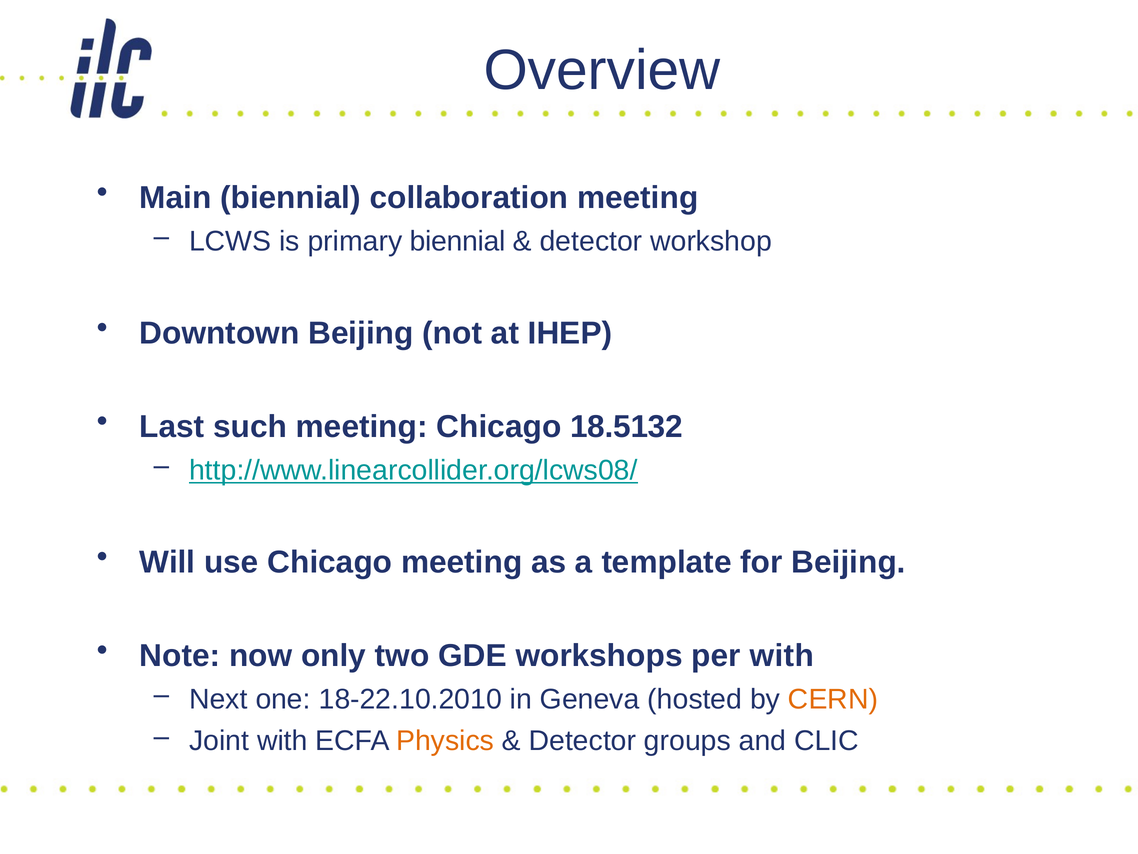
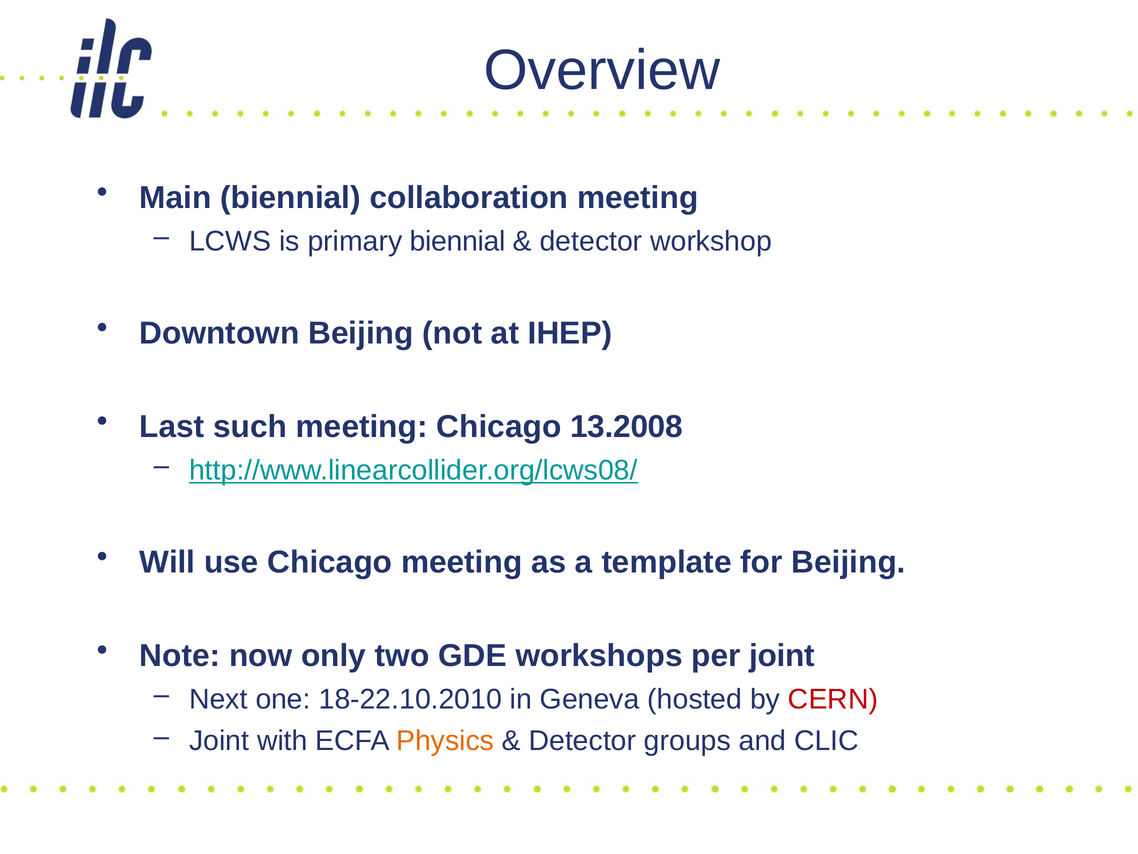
18.5132: 18.5132 -> 13.2008 (626, 427)
per with: with -> joint (782, 656)
CERN colour: orange -> red (833, 699)
